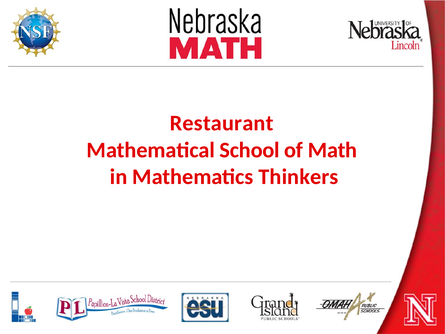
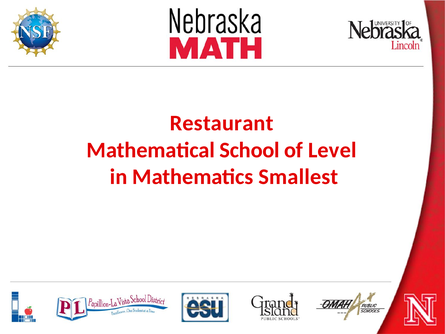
Math: Math -> Level (332, 150)
Thinkers: Thinkers -> Smallest (298, 177)
